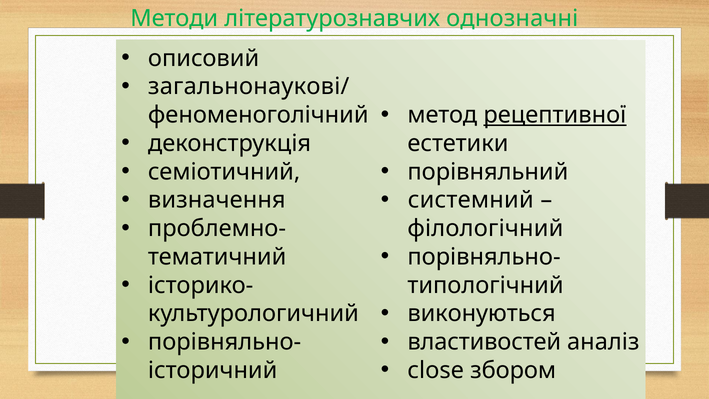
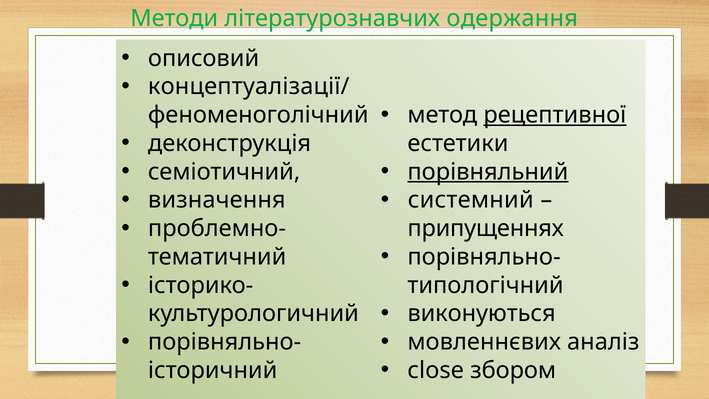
однозначні: однозначні -> одержання (512, 18)
загальнонаукові/: загальнонаукові/ -> концептуалізації/ (249, 87)
порівняльний underline: none -> present (488, 172)
філологічний: філологічний -> припущеннях (486, 228)
властивостей: властивостей -> мовленнєвих (484, 342)
